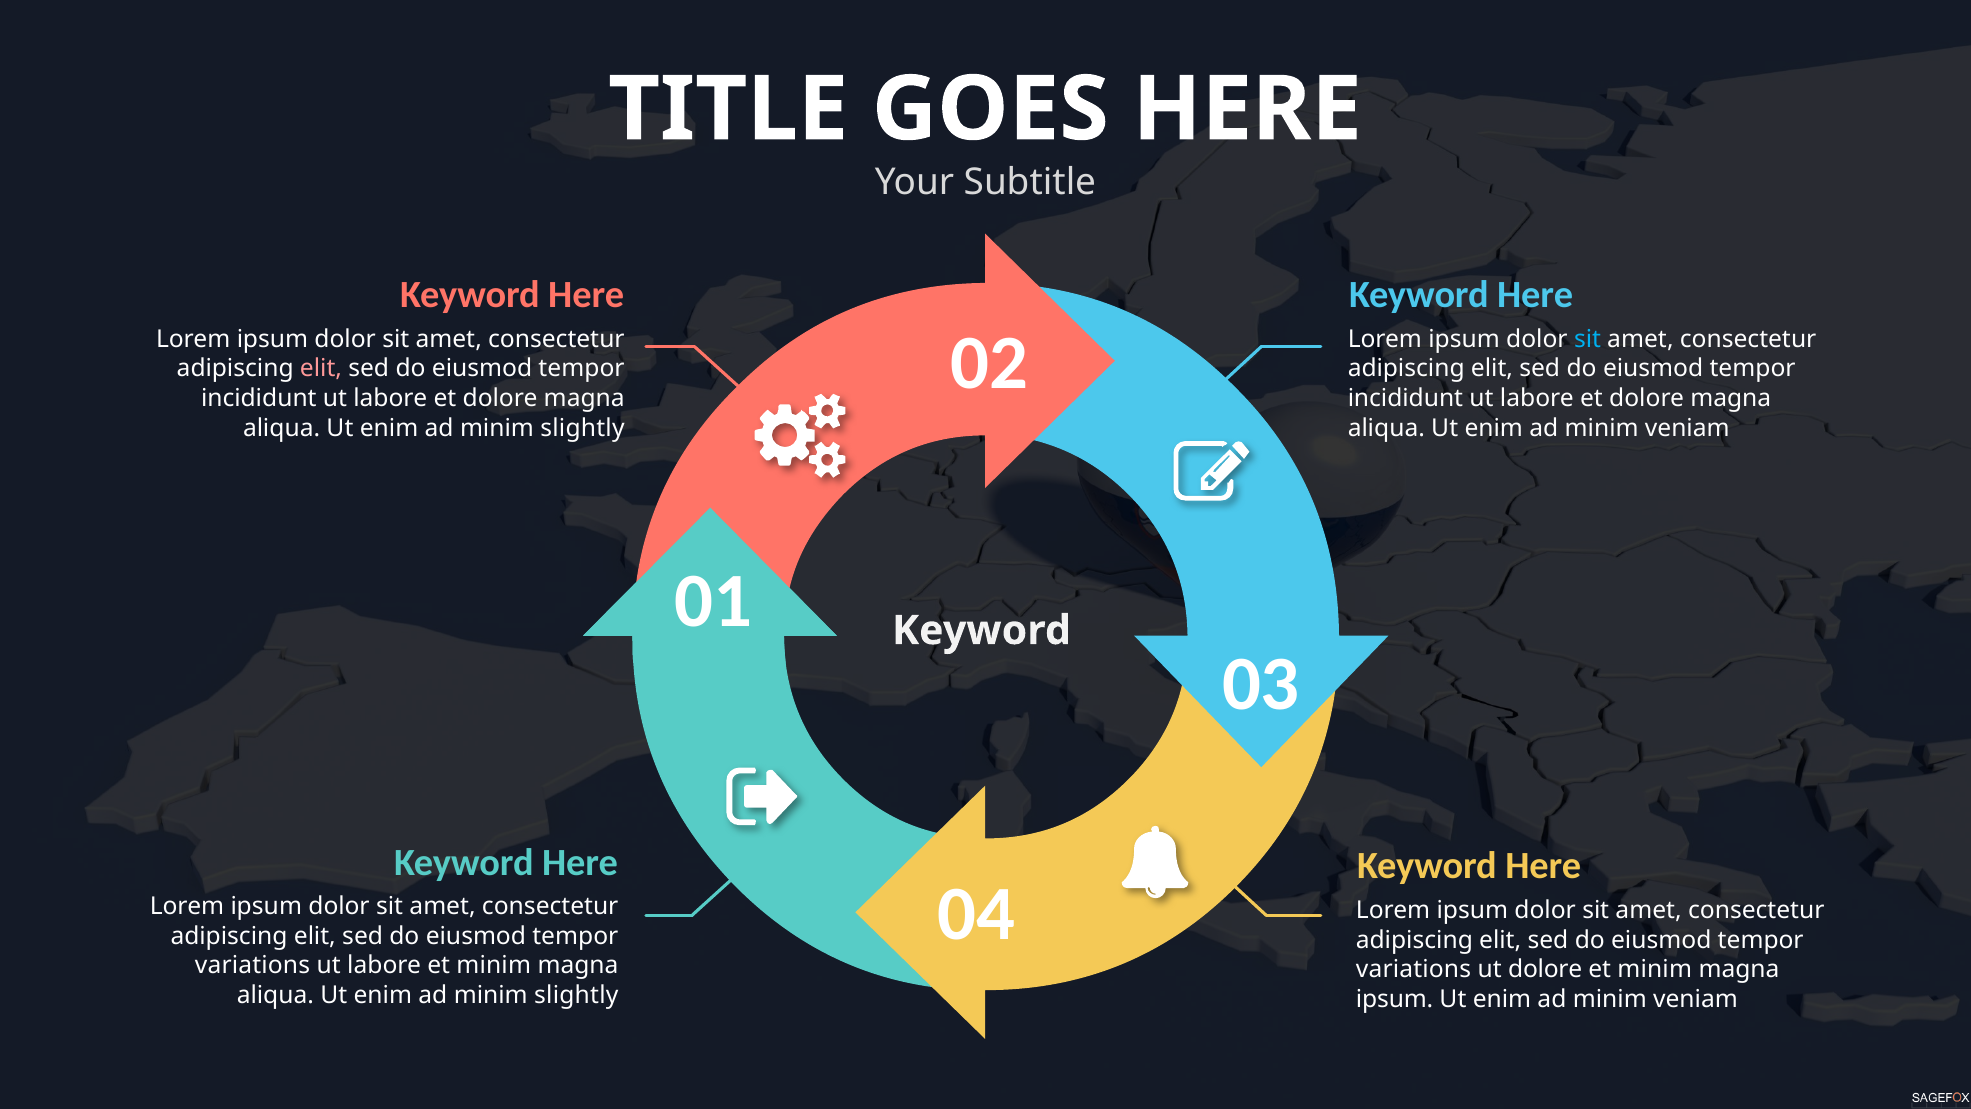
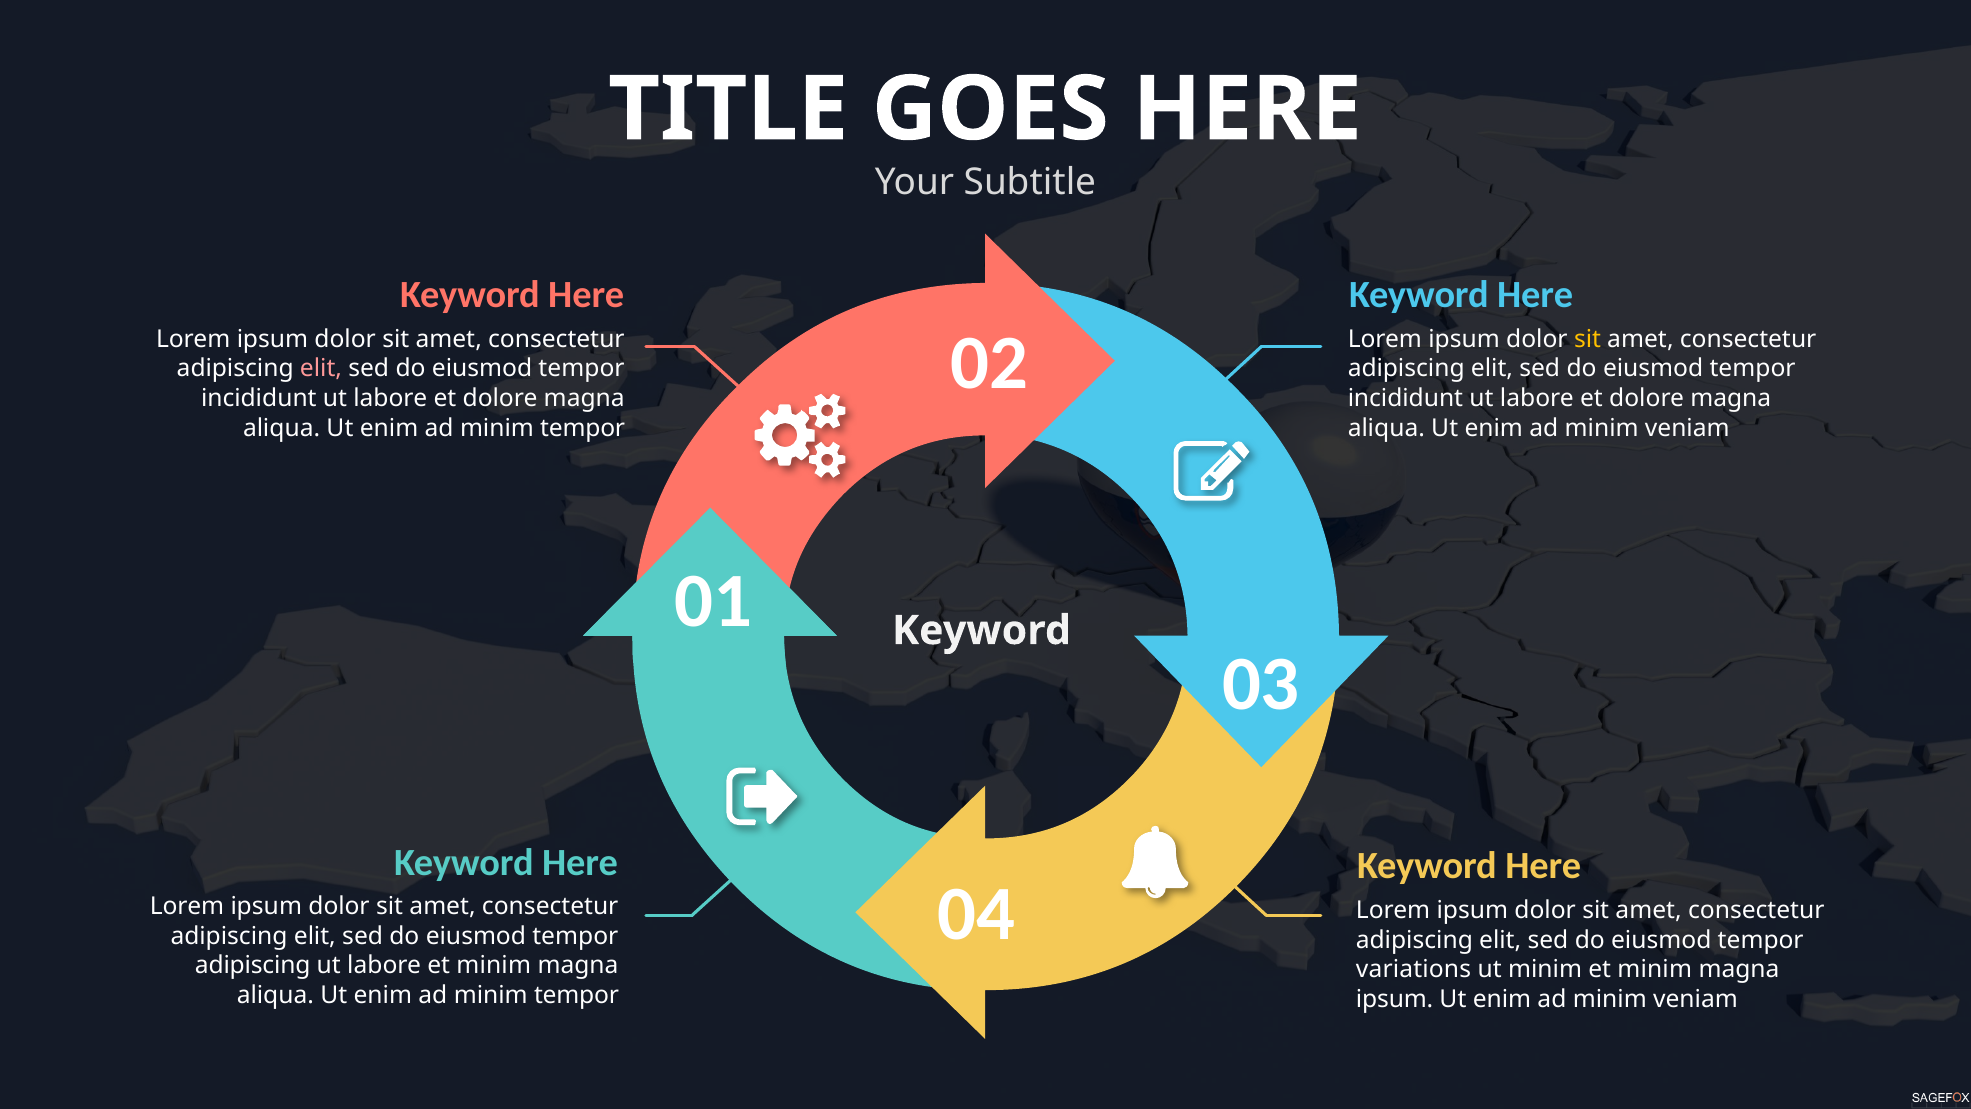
sit colour: light blue -> yellow (1588, 339)
slightly: slightly -> tempor (583, 428)
variations: variations -> adipiscing (253, 966)
ut dolore: dolore -> minim (1545, 969)
slightly: slightly -> tempor (577, 995)
